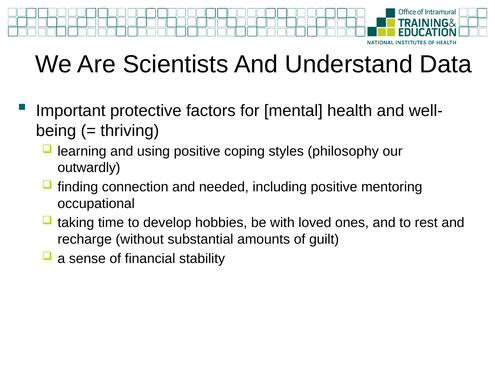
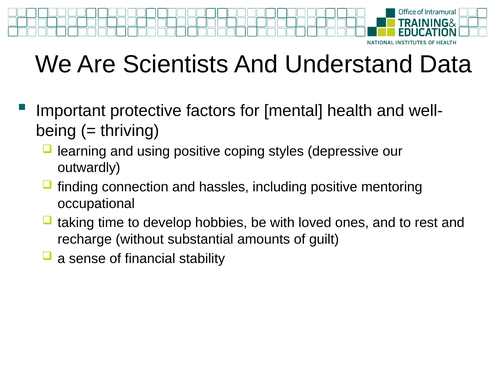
philosophy: philosophy -> depressive (343, 151)
needed: needed -> hassles (224, 187)
